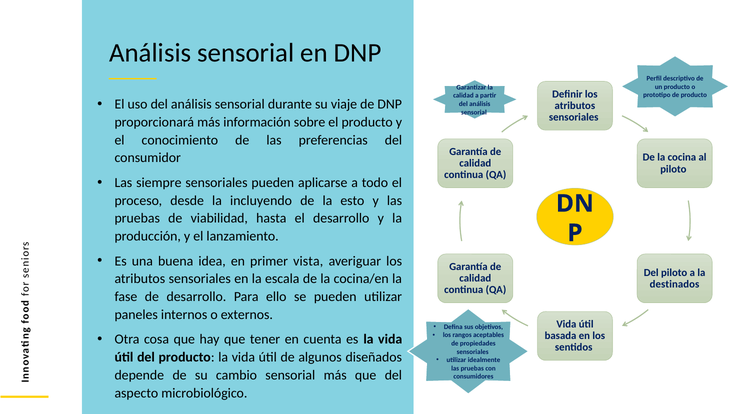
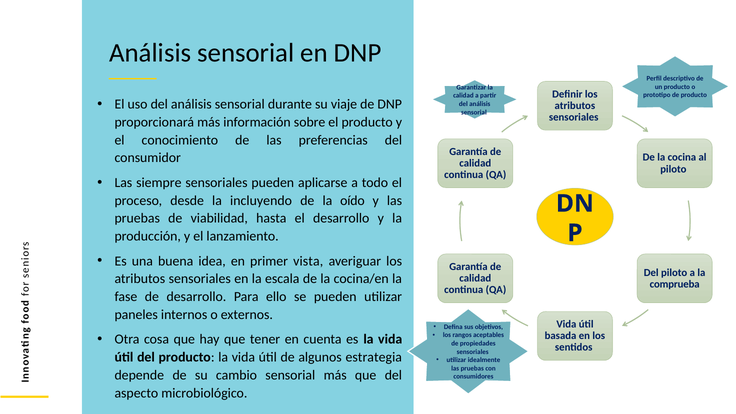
esto: esto -> oído (352, 201)
destinados: destinados -> comprueba (675, 284)
diseñados: diseñados -> estrategia (374, 357)
